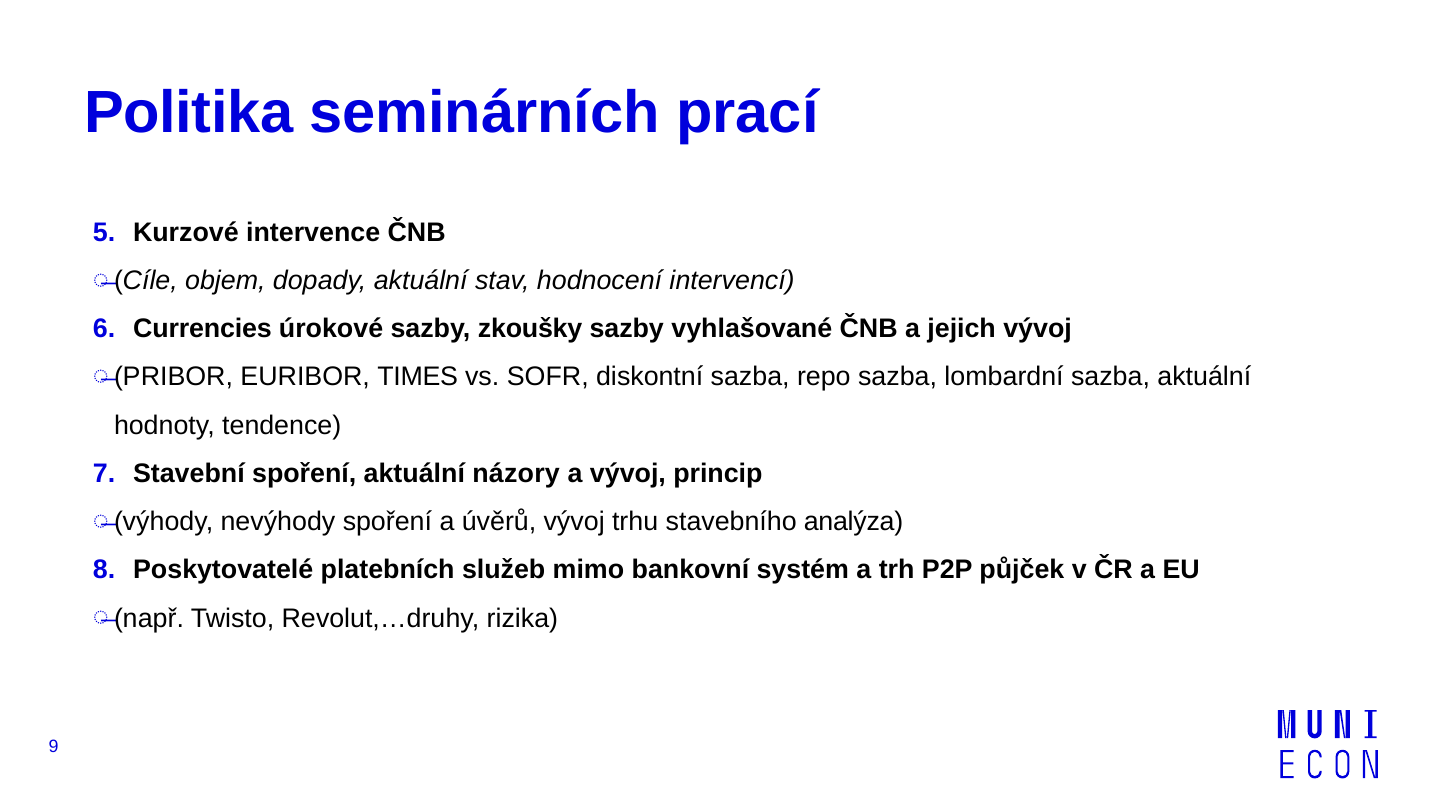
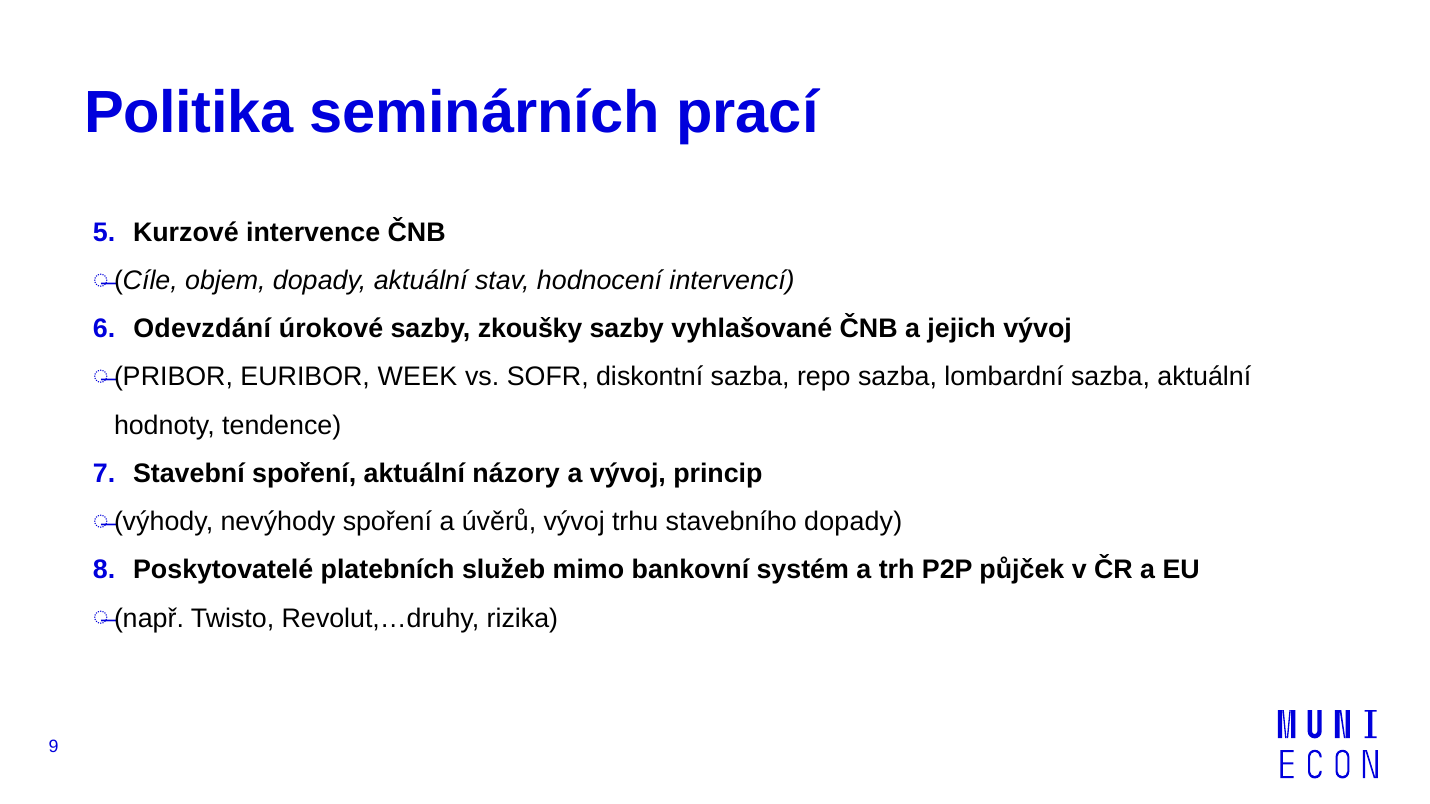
Currencies: Currencies -> Odevzdání (202, 329)
TIMES: TIMES -> WEEK (417, 377)
stavebního analýza: analýza -> dopady (853, 522)
